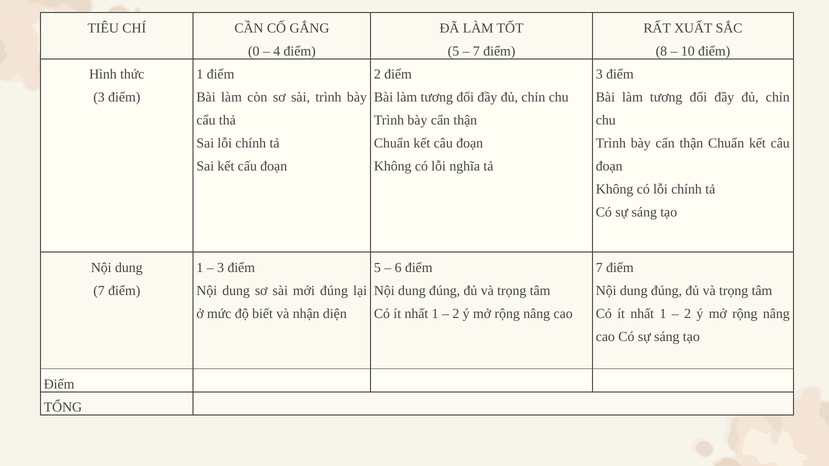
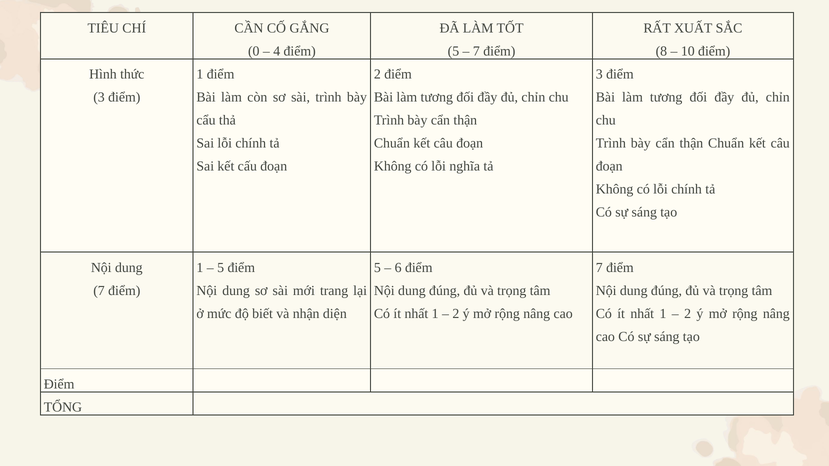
3: 3 -> 5 (221, 268)
mới đúng: đúng -> trang (334, 291)
